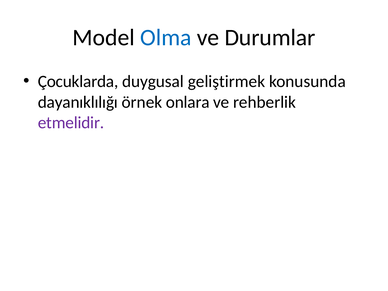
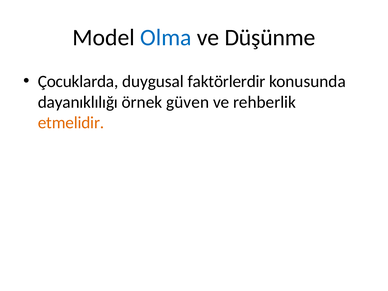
Durumlar: Durumlar -> Düşünme (270, 38)
geliştirmek: geliştirmek -> faktörlerdir (227, 81)
onlara: onlara -> güven (188, 102)
etmelidir colour: purple -> orange (71, 123)
